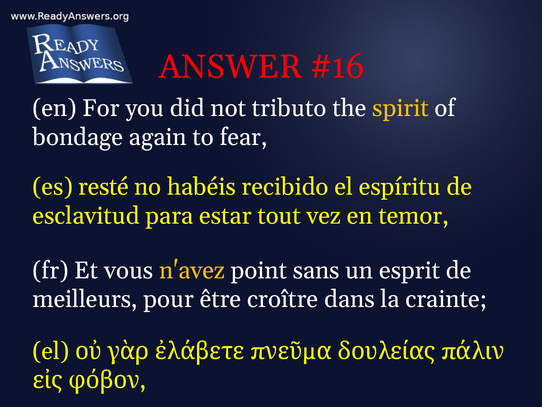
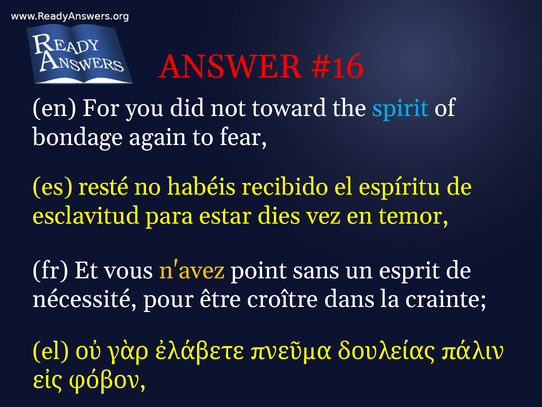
tributo: tributo -> toward (289, 108)
spirit colour: yellow -> light blue (400, 108)
tout: tout -> dies (279, 215)
meilleurs: meilleurs -> nécessité (85, 299)
